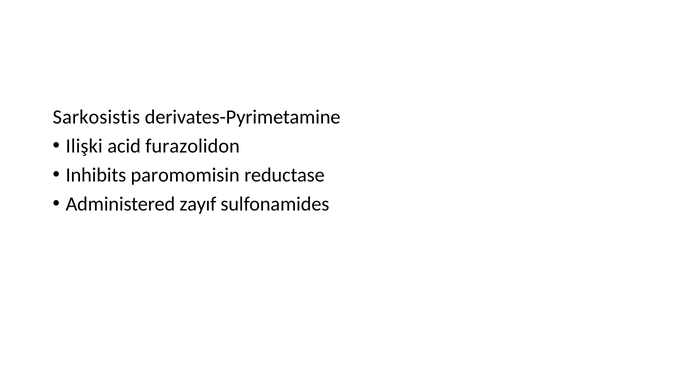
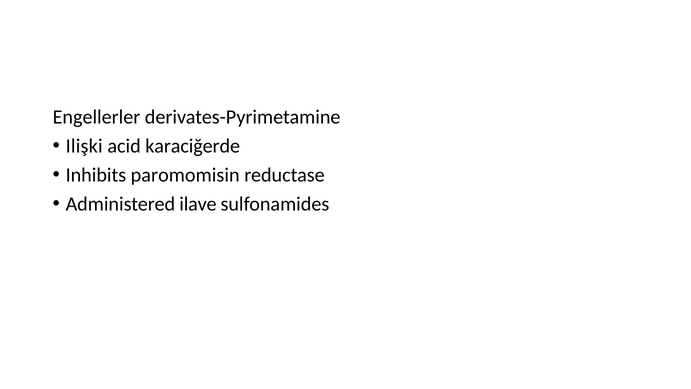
Sarkosistis: Sarkosistis -> Engellerler (96, 117)
furazolidon: furazolidon -> karaciğerde (193, 146)
zayıf: zayıf -> ilave (198, 204)
